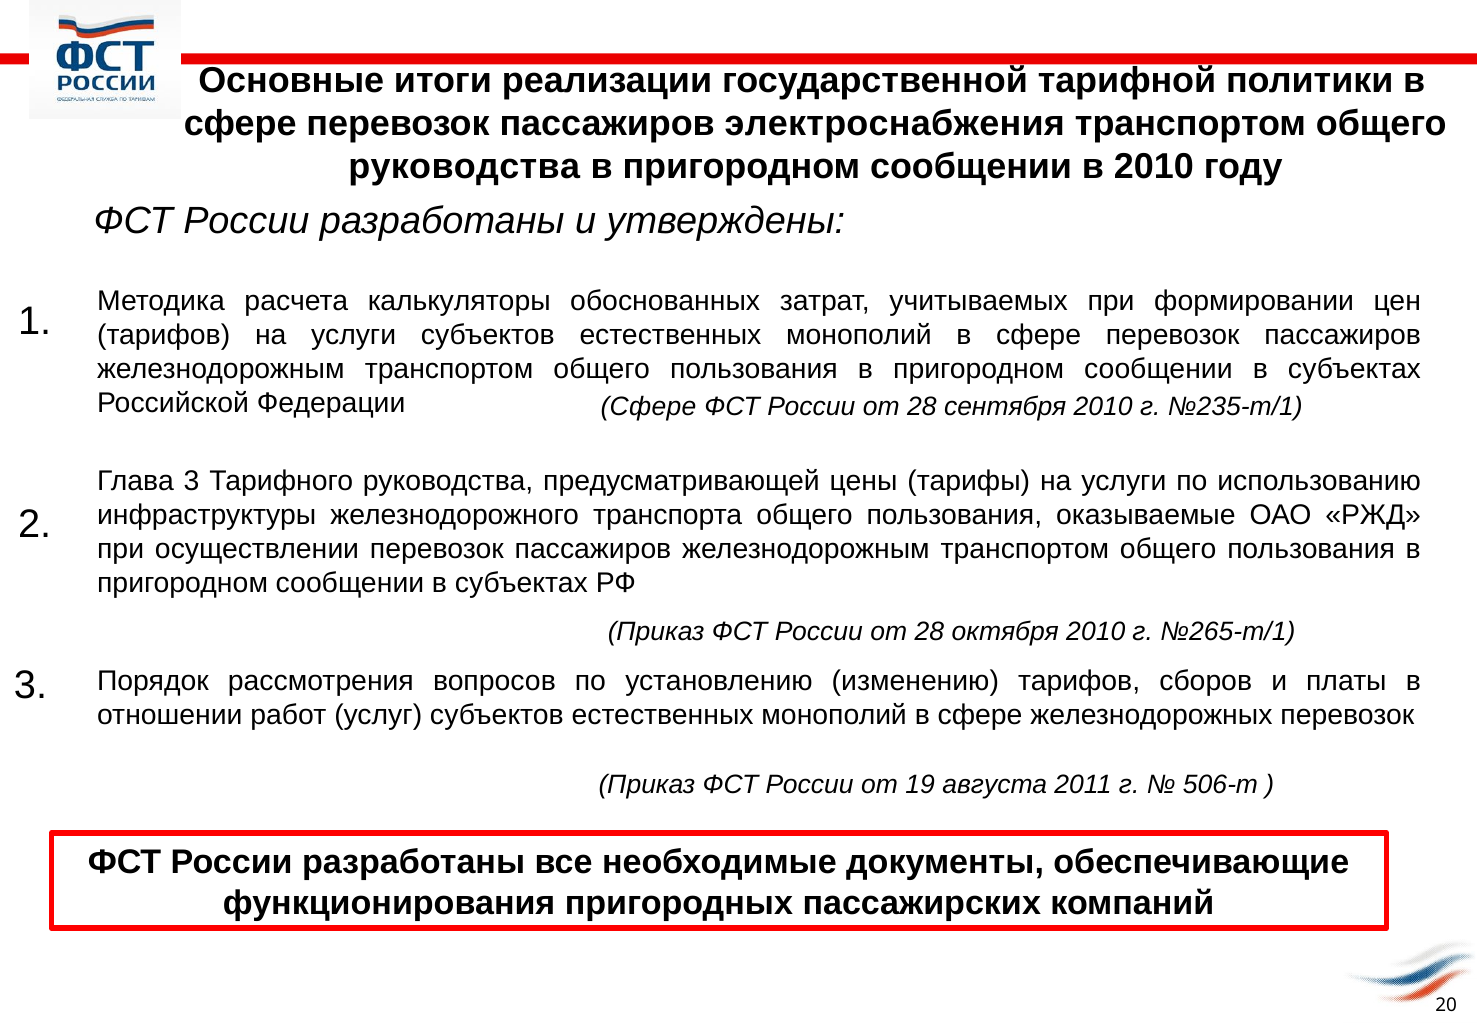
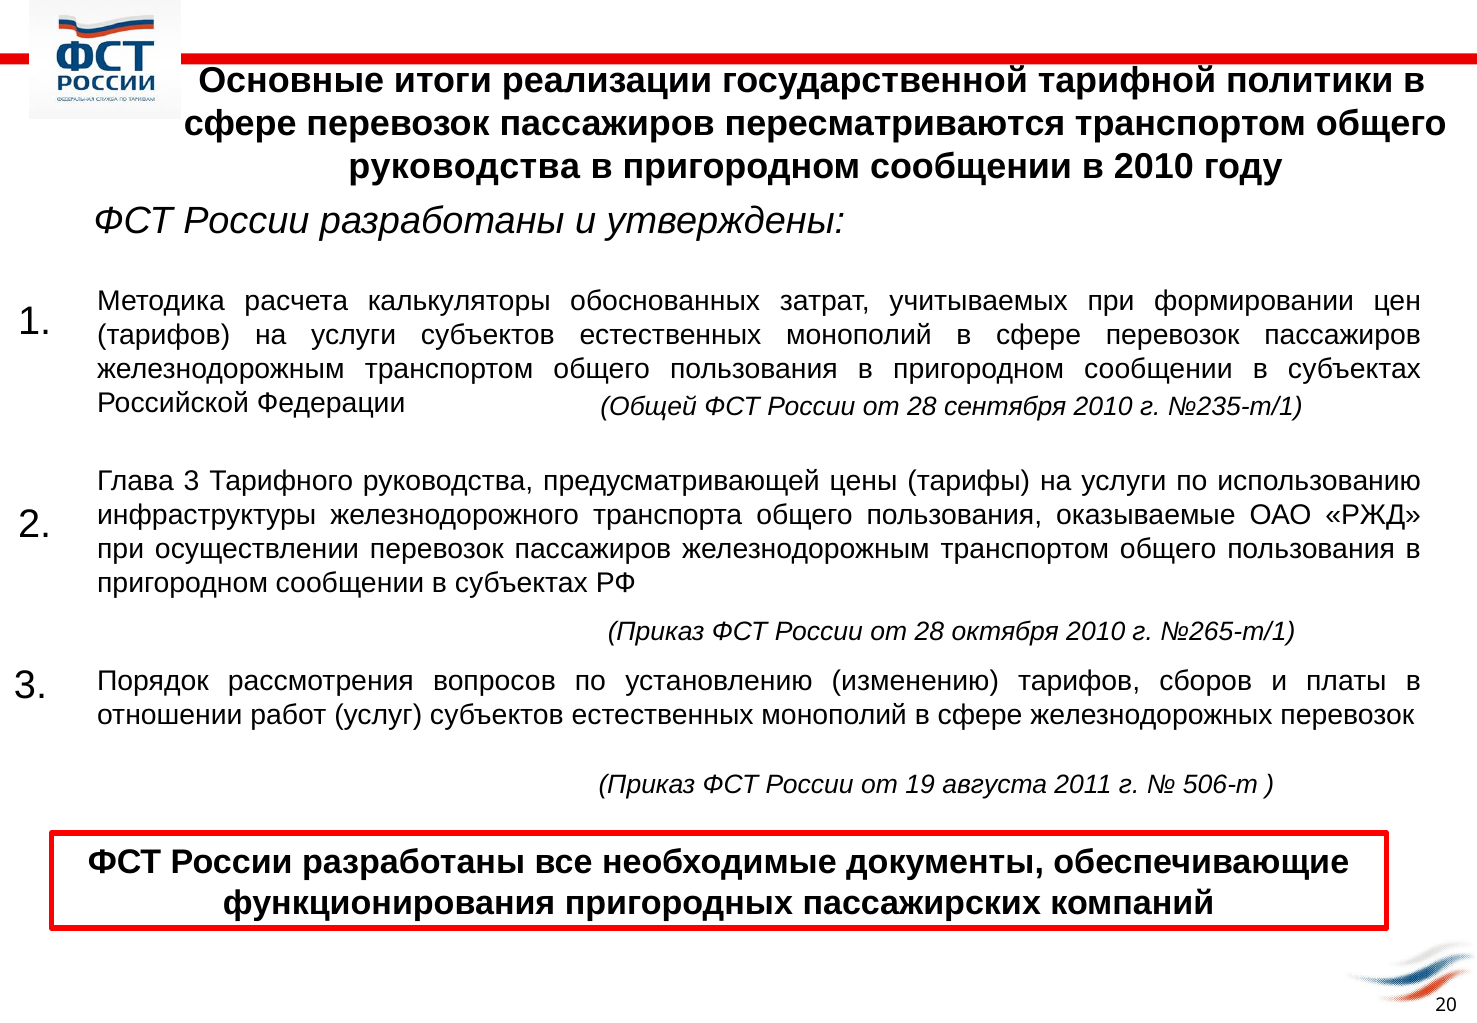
электроснабжения: электроснабжения -> пересматриваются (895, 124)
Сфере: Сфере -> Общей (649, 407)
